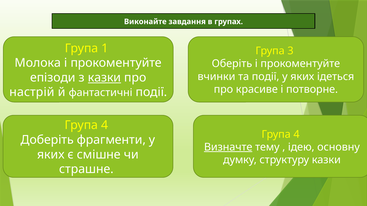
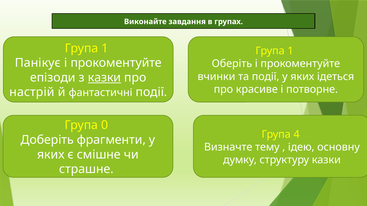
3: 3 -> 1 (290, 51)
Молока: Молока -> Панікує (38, 63)
4: 4 -> 0 (105, 125)
Визначте underline: present -> none (228, 147)
